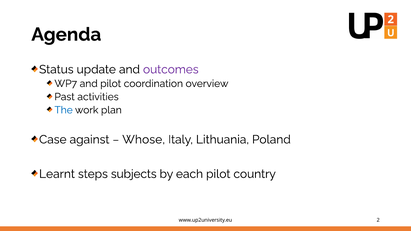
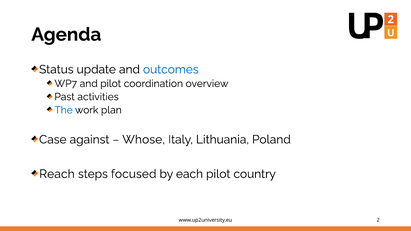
outcomes colour: purple -> blue (171, 69)
Learnt: Learnt -> Reach (57, 174)
subjects: subjects -> focused (134, 174)
